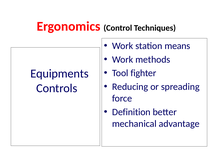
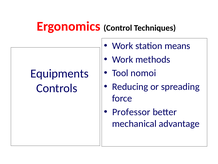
fighter: fighter -> nomoi (143, 73)
Definition: Definition -> Professor (131, 112)
